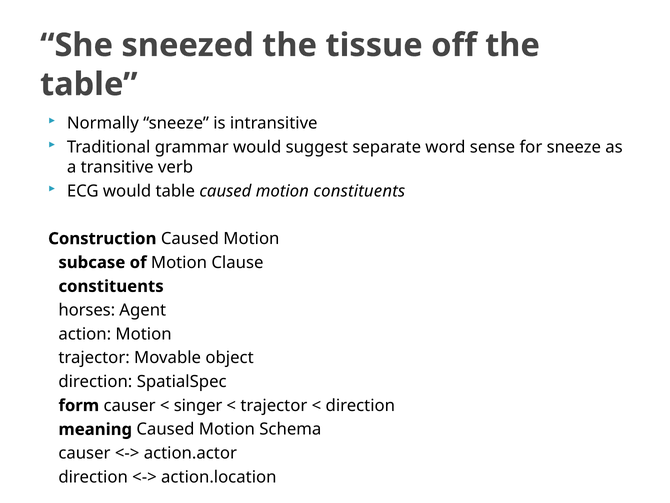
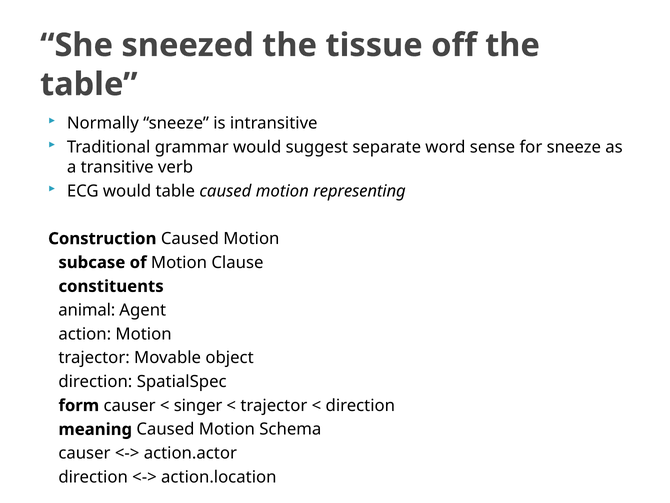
motion constituents: constituents -> representing (359, 191)
horses: horses -> animal (87, 310)
